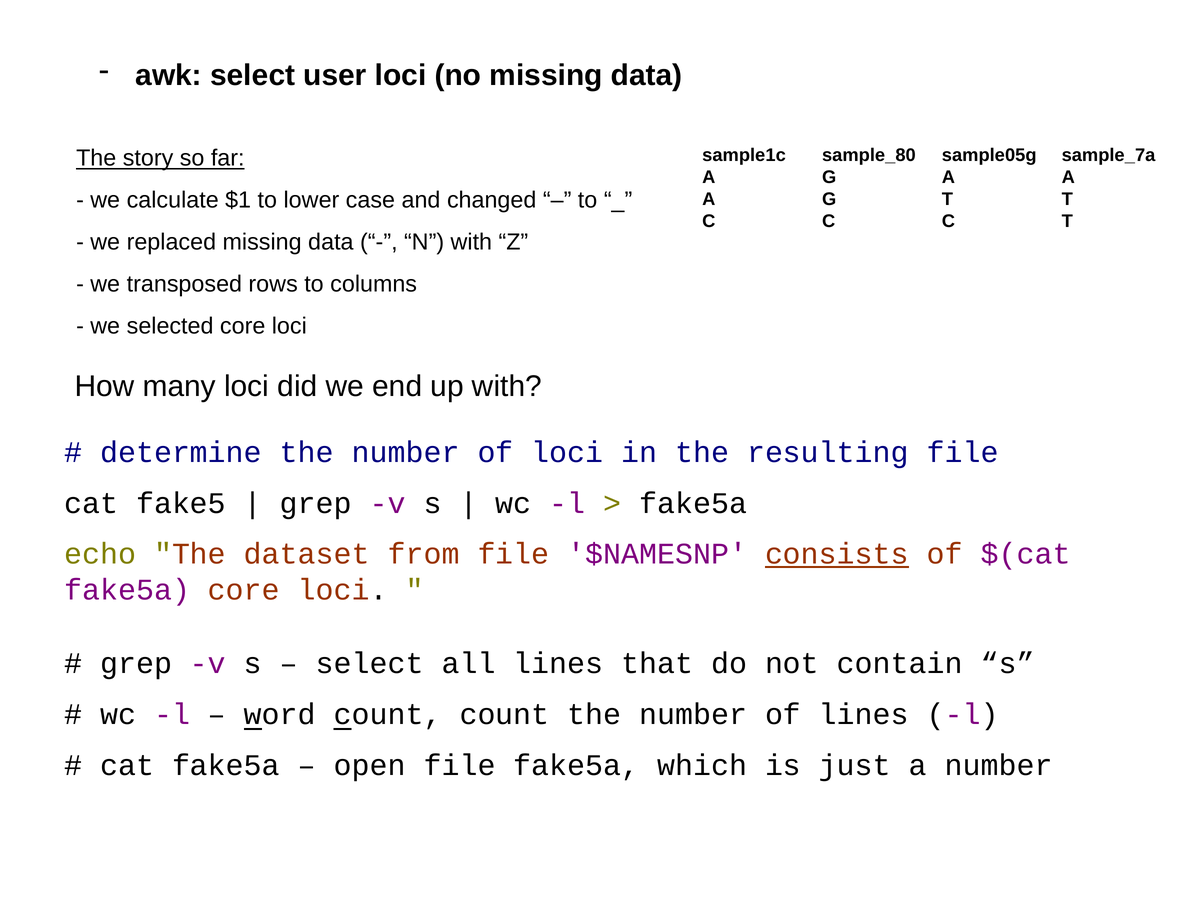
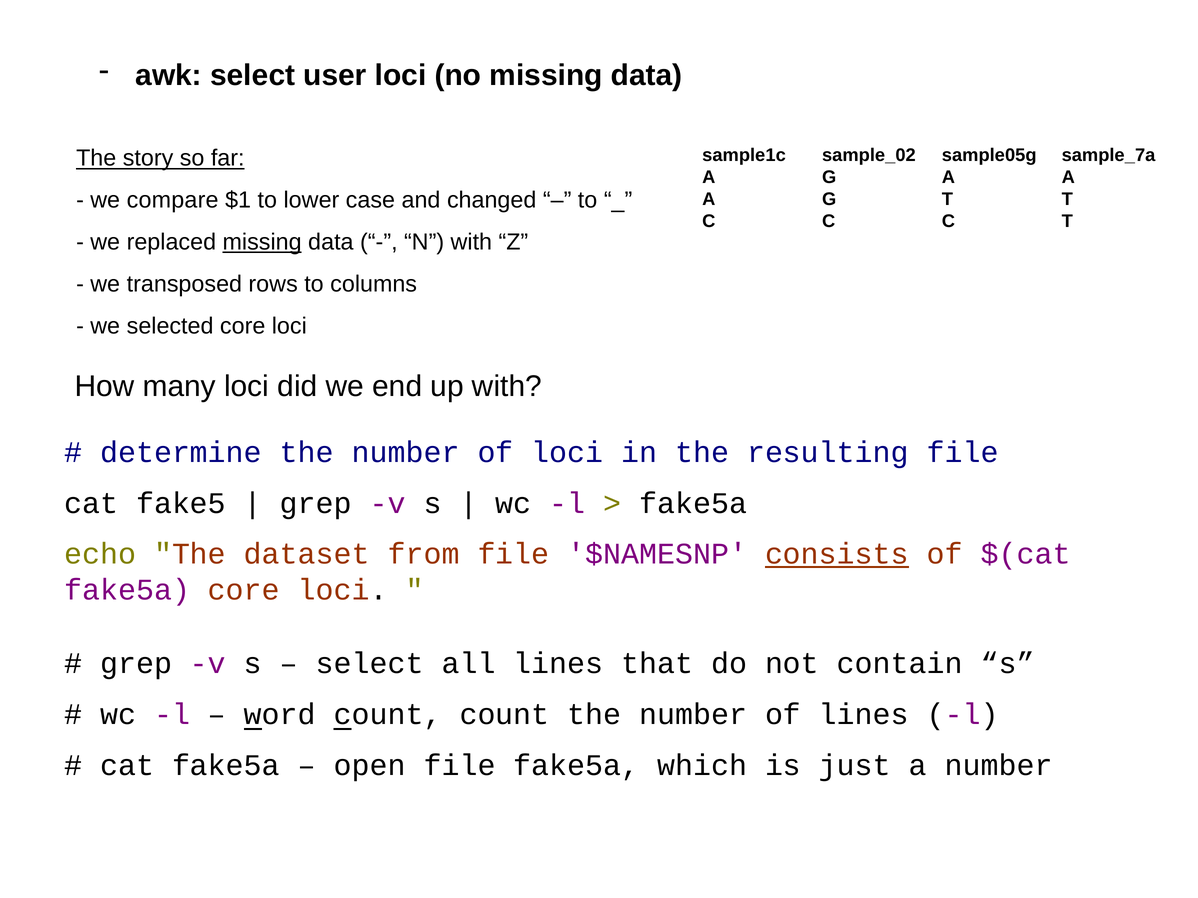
sample_80: sample_80 -> sample_02 (869, 155)
calculate: calculate -> compare (173, 200)
missing underline: none -> present (262, 242)
